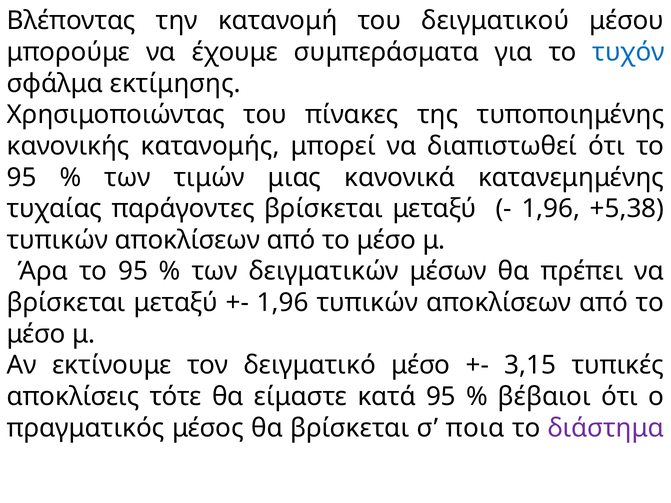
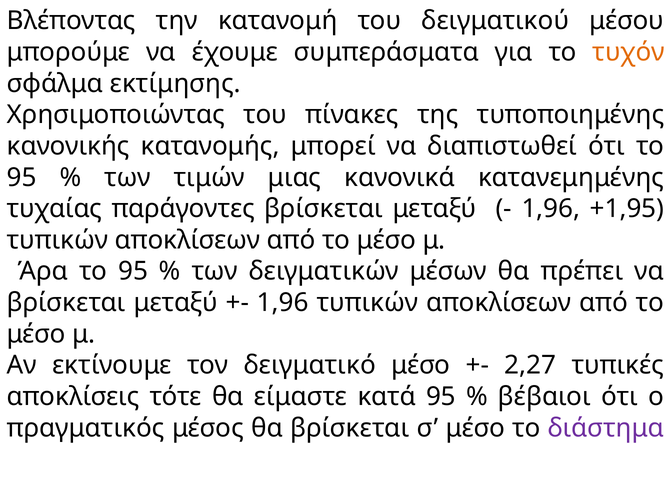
τυχόν colour: blue -> orange (629, 52)
+5,38: +5,38 -> +1,95 (627, 209)
3,15: 3,15 -> 2,27 (530, 365)
σ ποια: ποια -> μέσο (475, 428)
